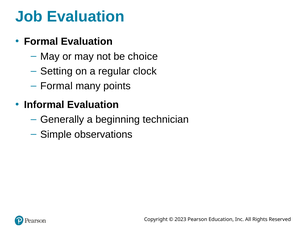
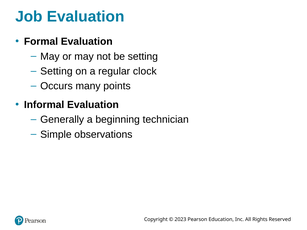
be choice: choice -> setting (143, 56)
Formal: Formal -> Occurs (56, 86)
